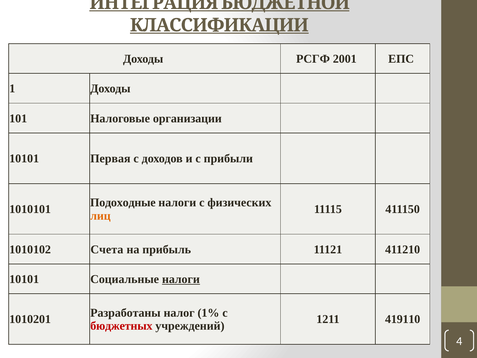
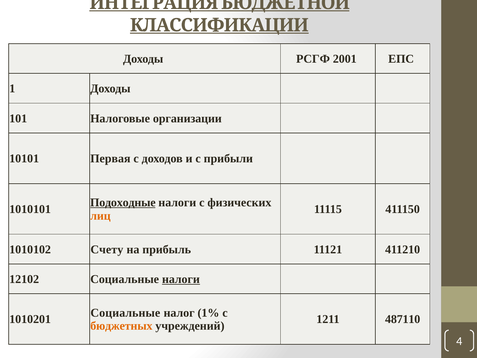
Подоходные underline: none -> present (123, 202)
Счета: Счета -> Счету (107, 249)
10101: 10101 -> 12102 (24, 279)
Разработаны: Разработаны -> Социальные (125, 313)
419110: 419110 -> 487110 (403, 319)
бюджетных colour: red -> orange (121, 326)
